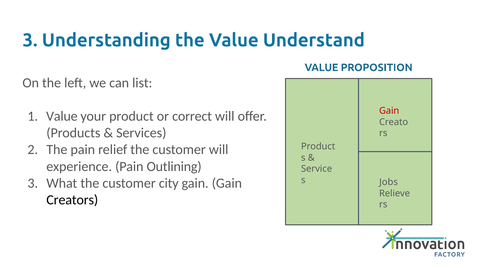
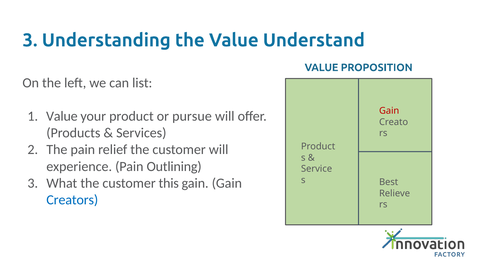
correct: correct -> pursue (192, 116)
city: city -> this (169, 183)
Jobs: Jobs -> Best (389, 182)
Creators colour: black -> blue (72, 200)
